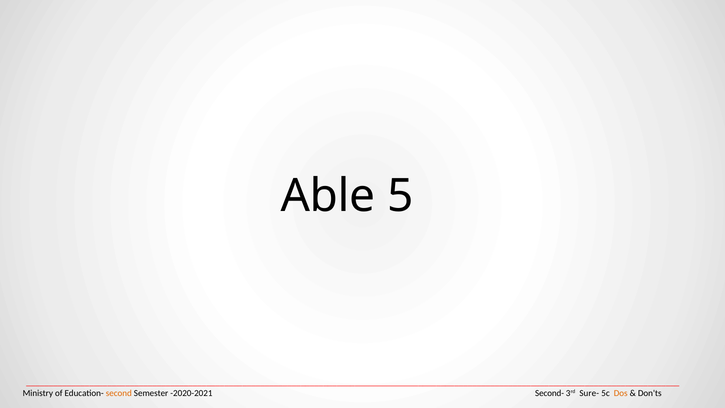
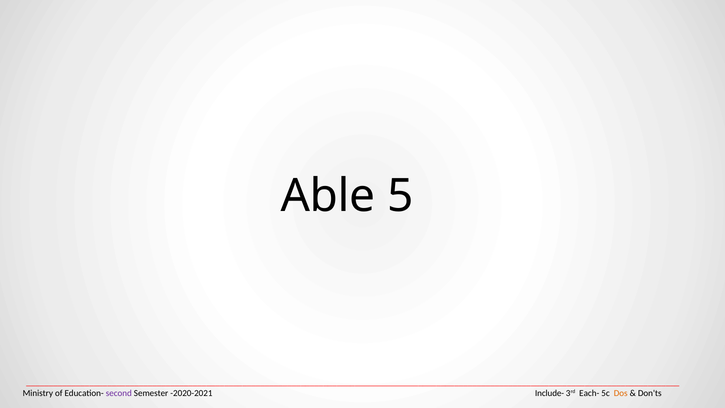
second colour: orange -> purple (119, 393)
Second-: Second- -> Include- (550, 393)
Sure-: Sure- -> Each- (589, 393)
